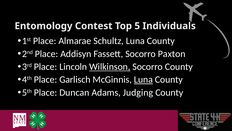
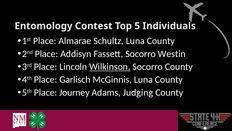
Paxton: Paxton -> Westin (172, 54)
Luna underline: present -> none (143, 79)
Duncan: Duncan -> Journey (74, 92)
